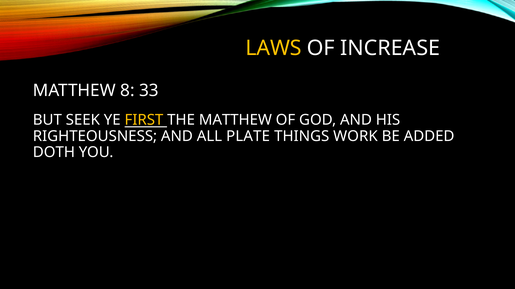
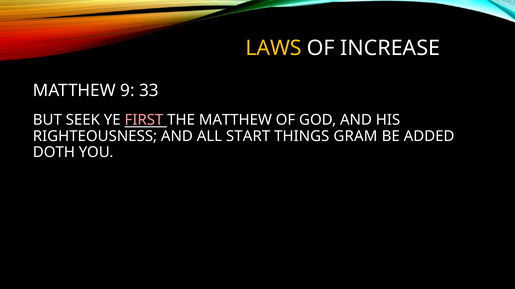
8: 8 -> 9 (128, 91)
FIRST colour: yellow -> pink (144, 120)
PLATE: PLATE -> START (248, 136)
WORK: WORK -> GRAM (355, 136)
